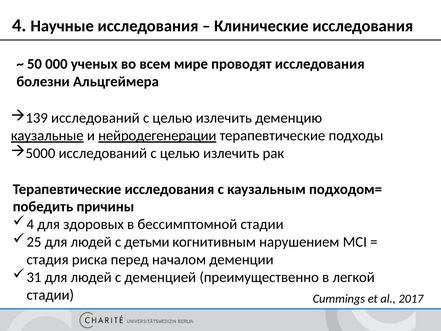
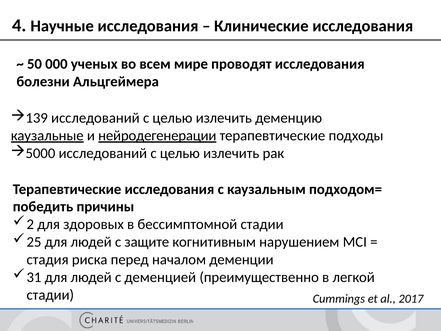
4: 4 -> 2 (30, 224)
детьми: детьми -> защите (147, 242)
